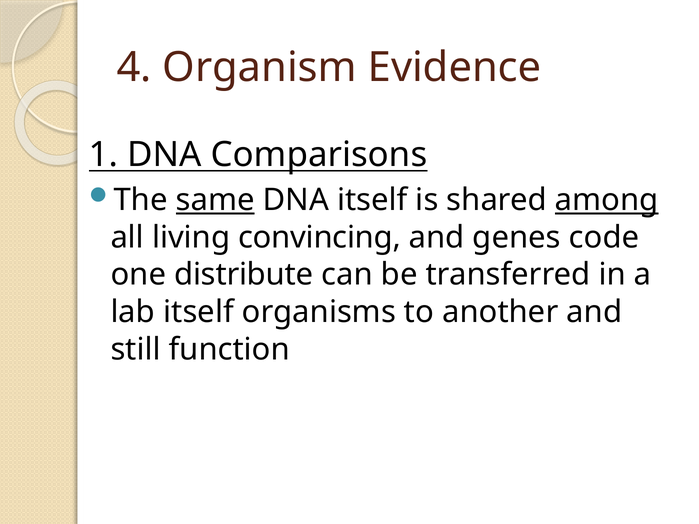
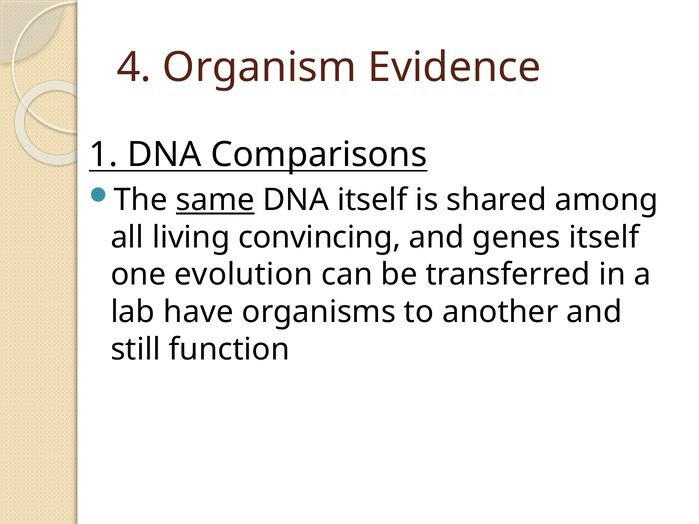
among underline: present -> none (607, 200)
genes code: code -> itself (604, 238)
distribute: distribute -> evolution (244, 275)
lab itself: itself -> have (198, 312)
